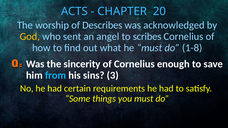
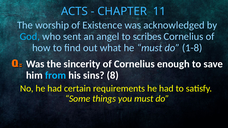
20: 20 -> 11 (159, 11)
Describes: Describes -> Existence (102, 25)
God colour: yellow -> light blue (30, 37)
3: 3 -> 8 (113, 75)
